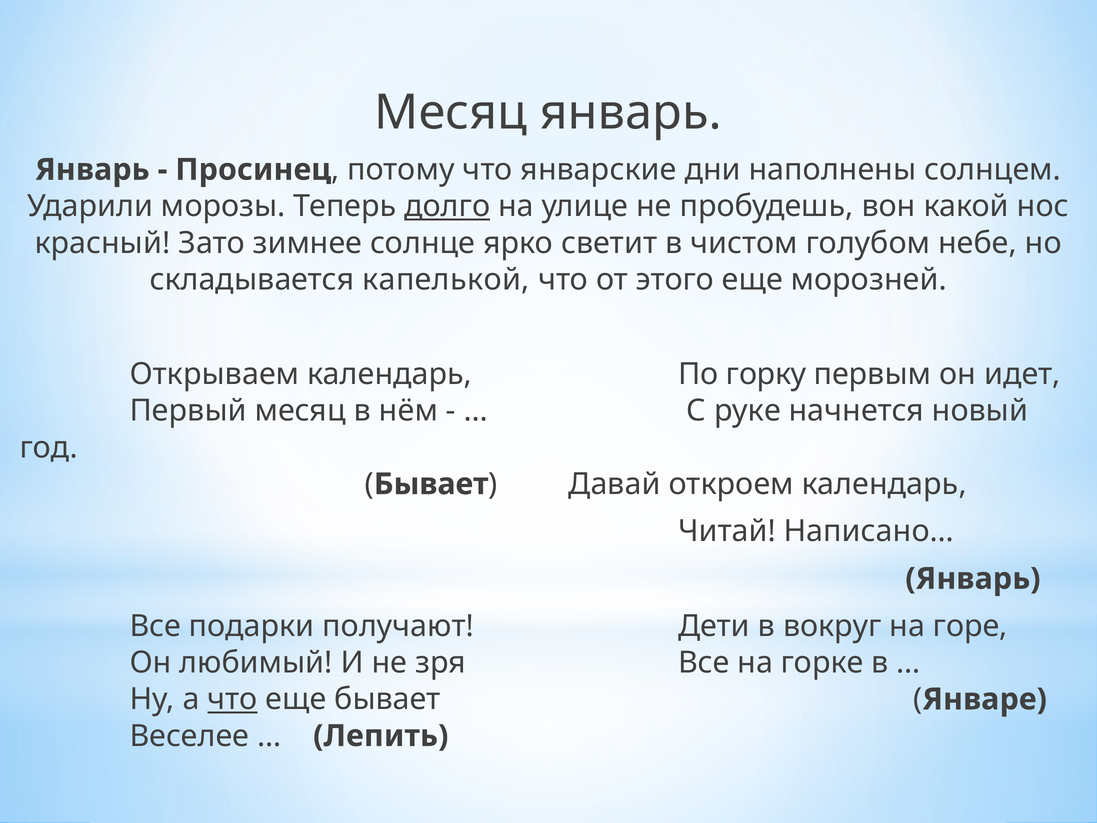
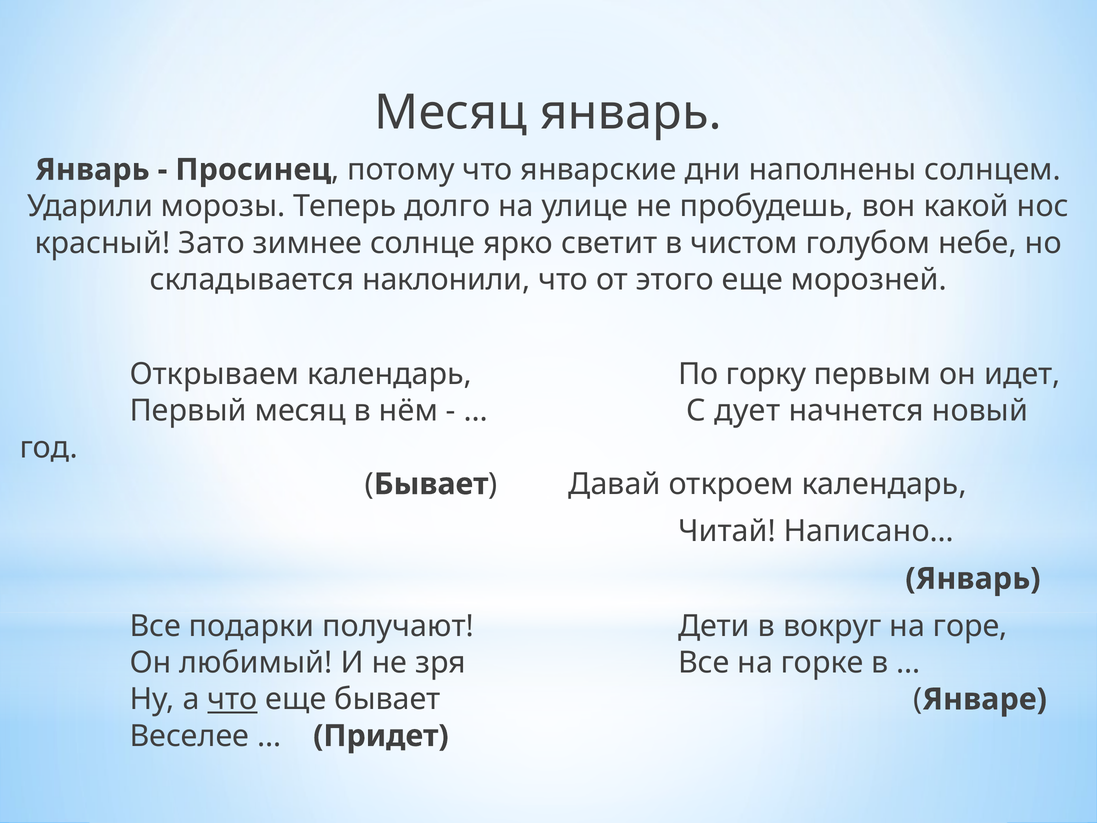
долго underline: present -> none (447, 206)
капелькой: капелькой -> наклонили (446, 280)
руке: руке -> дует (747, 411)
Лепить: Лепить -> Придет (381, 736)
